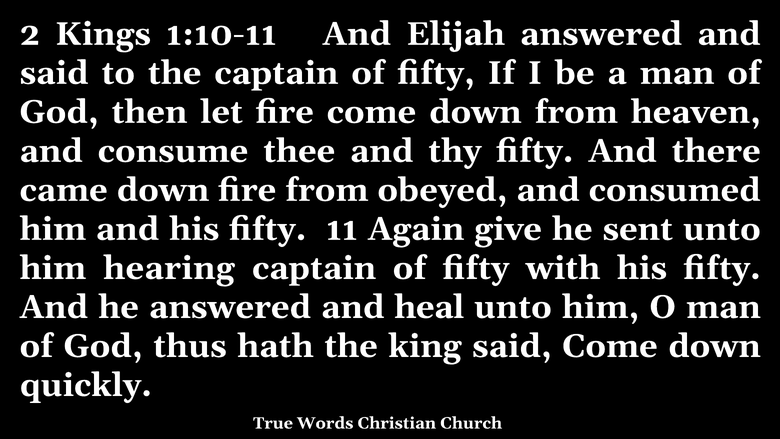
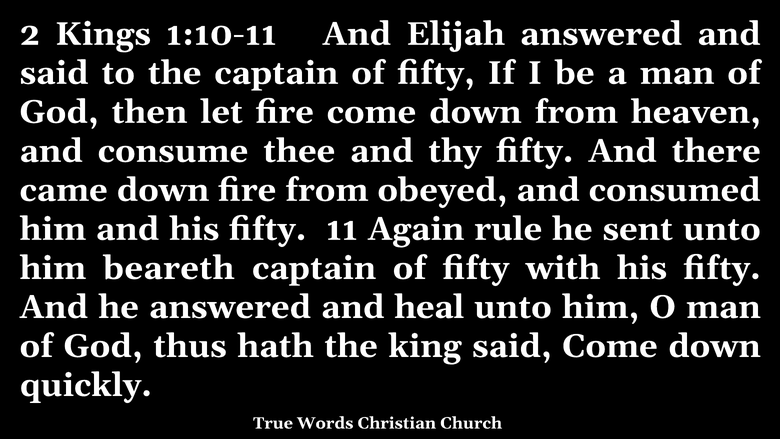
give: give -> rule (508, 229)
hearing: hearing -> beareth (169, 268)
